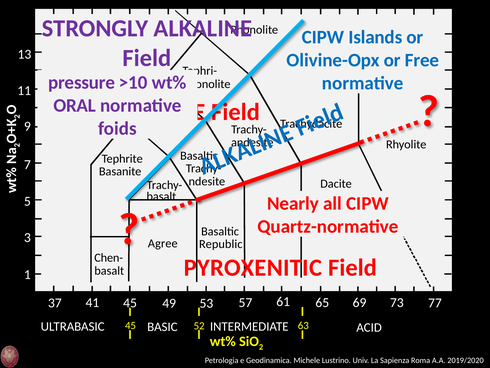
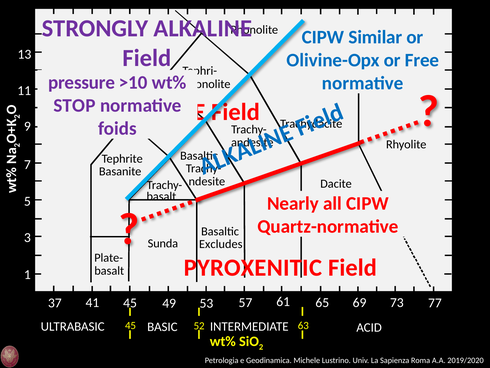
Islands: Islands -> Similar (375, 37)
ORAL: ORAL -> STOP (74, 105)
Agree: Agree -> Sunda (163, 243)
Republic: Republic -> Excludes (221, 244)
Chen-: Chen- -> Plate- (109, 257)
